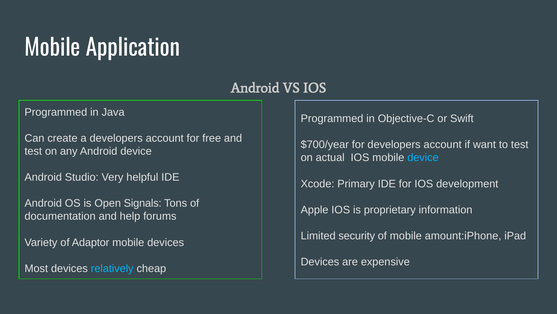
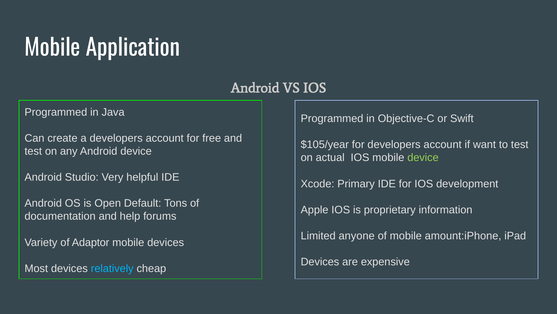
$700/year: $700/year -> $105/year (325, 144)
device colour: light blue -> light green (423, 157)
Signals: Signals -> Default (143, 203)
security: security -> anyone (357, 235)
